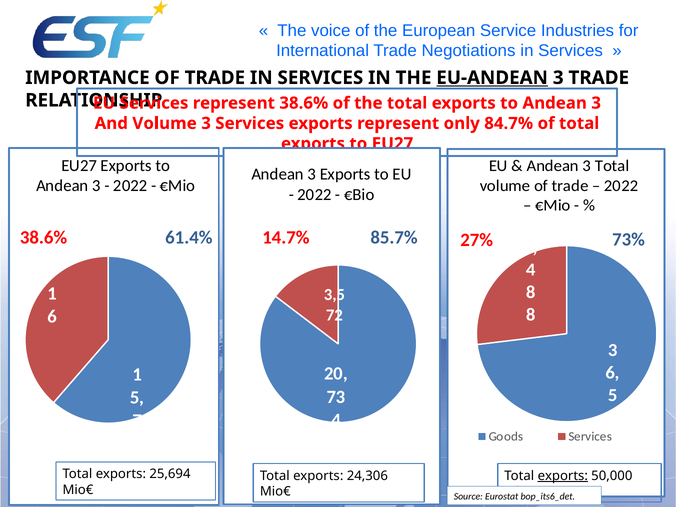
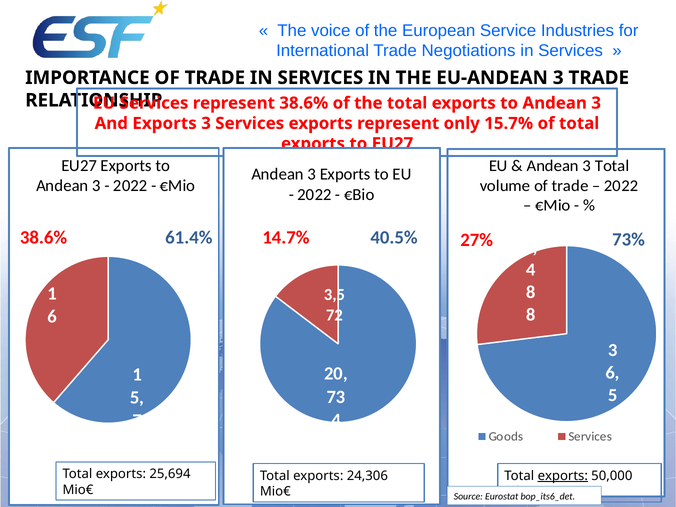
EU-ANDEAN underline: present -> none (492, 78)
And Volume: Volume -> Exports (165, 123)
84.7%: 84.7% -> 15.7% (509, 123)
85.7%: 85.7% -> 40.5% (394, 237)
